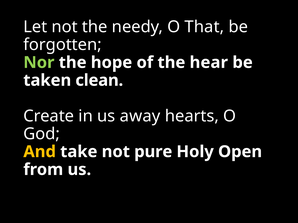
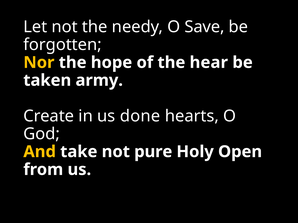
That: That -> Save (204, 27)
Nor colour: light green -> yellow (39, 63)
clean: clean -> army (99, 80)
away: away -> done (140, 116)
